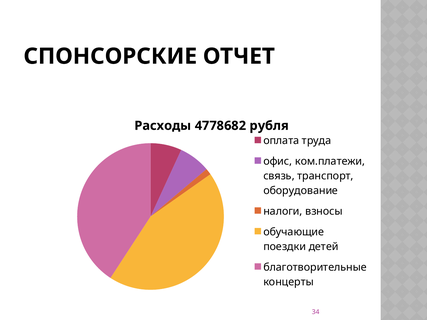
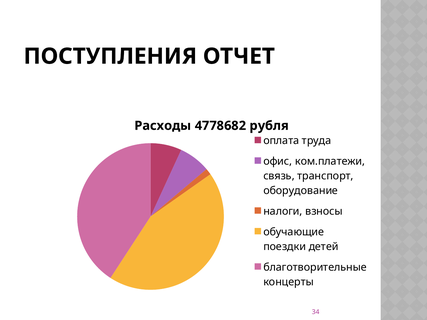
СПОНСОРСКИЕ: СПОНСОРСКИЕ -> ПОСТУПЛЕНИЯ (110, 56)
